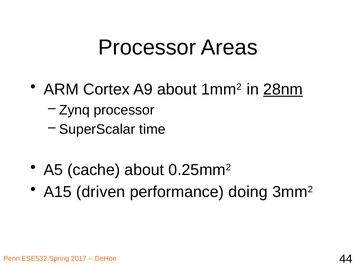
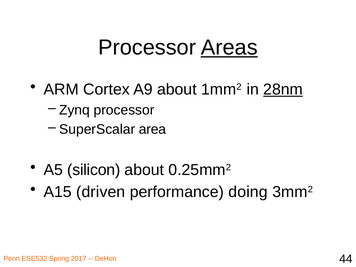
Areas underline: none -> present (229, 47)
time: time -> area (153, 129)
cache: cache -> silicon (94, 170)
